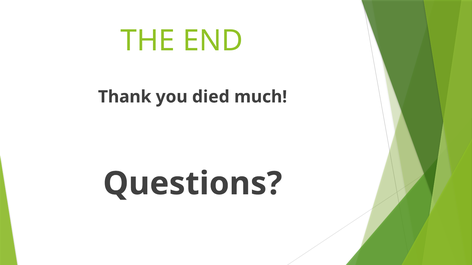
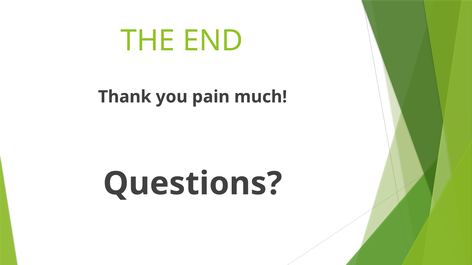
died: died -> pain (211, 97)
